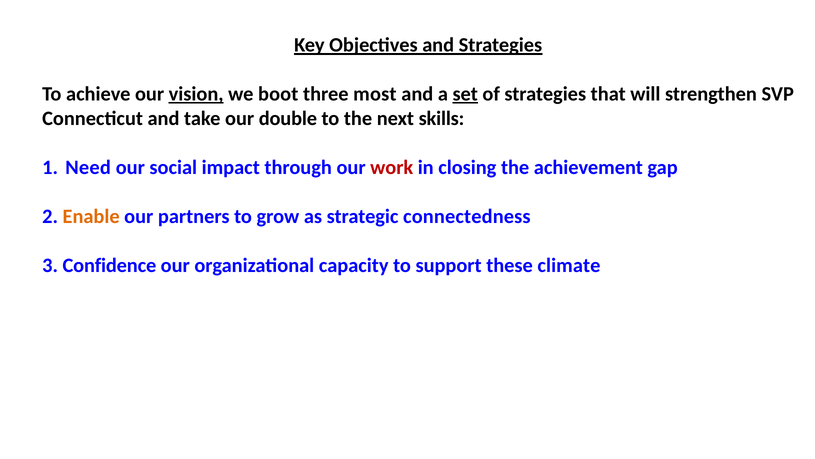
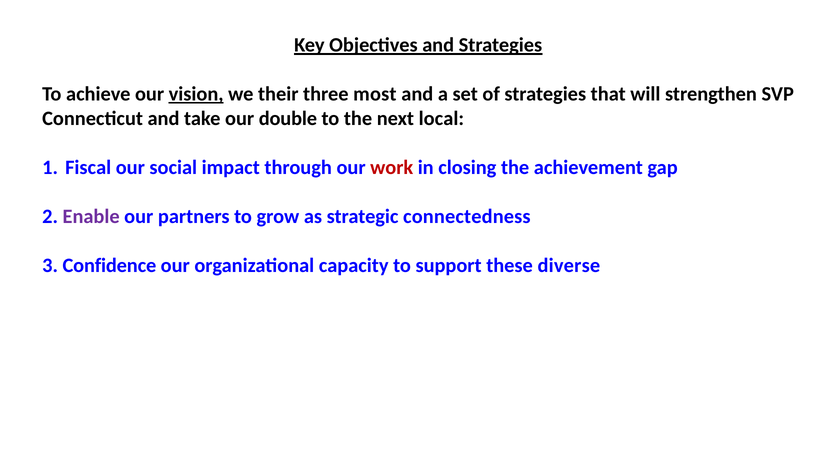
boot: boot -> their (278, 94)
set underline: present -> none (465, 94)
skills: skills -> local (441, 118)
Need: Need -> Fiscal (88, 167)
Enable colour: orange -> purple (91, 216)
climate: climate -> diverse (569, 265)
